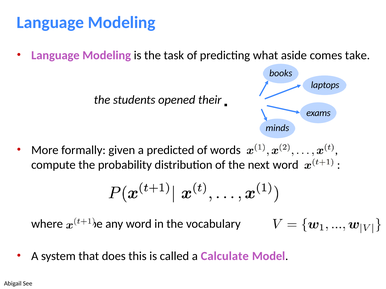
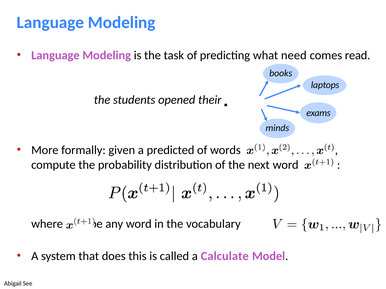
aside: aside -> need (294, 55)
take: take -> read (358, 55)
